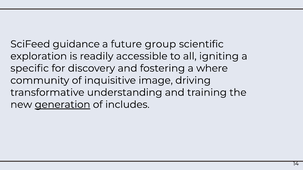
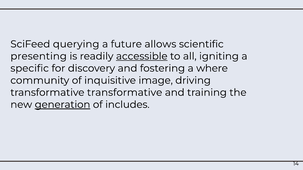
guidance: guidance -> querying (76, 44)
group: group -> allows (160, 44)
exploration: exploration -> presenting (39, 56)
accessible underline: none -> present (142, 56)
transformative understanding: understanding -> transformative (125, 93)
